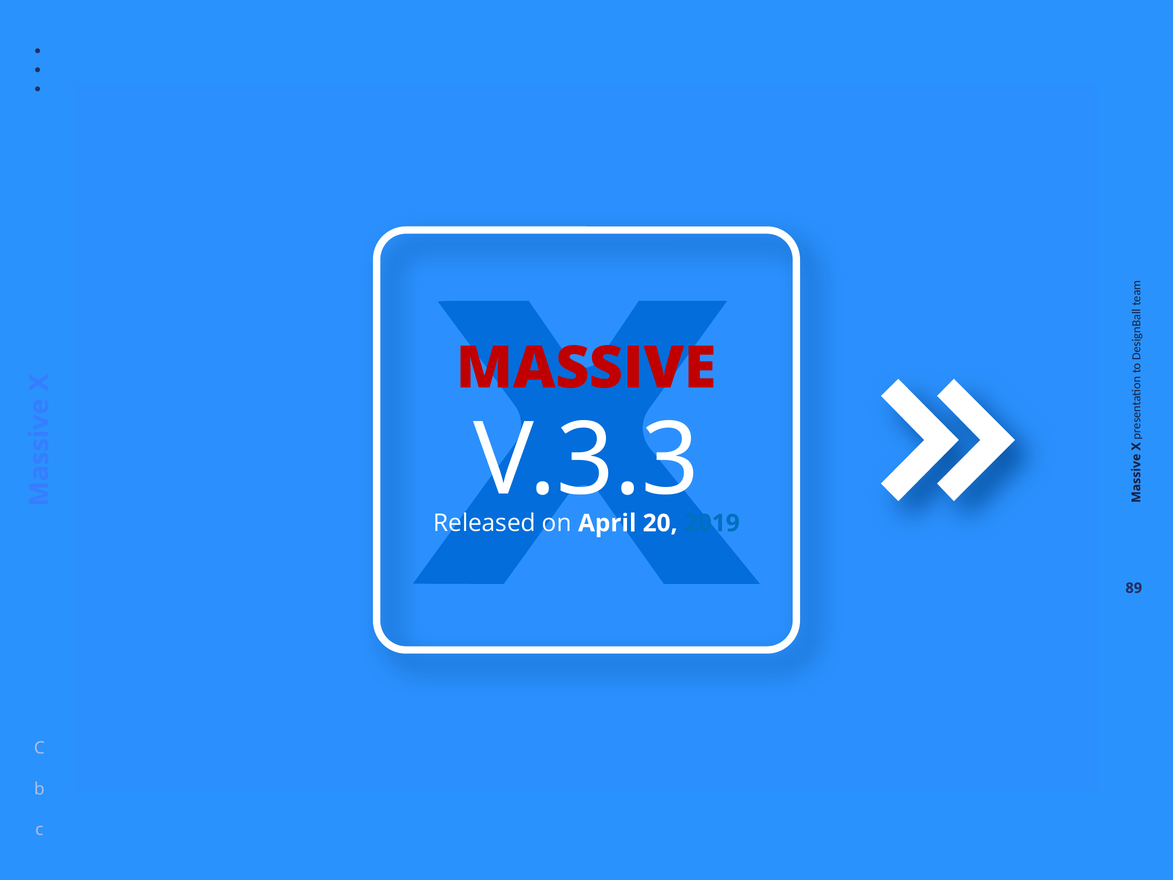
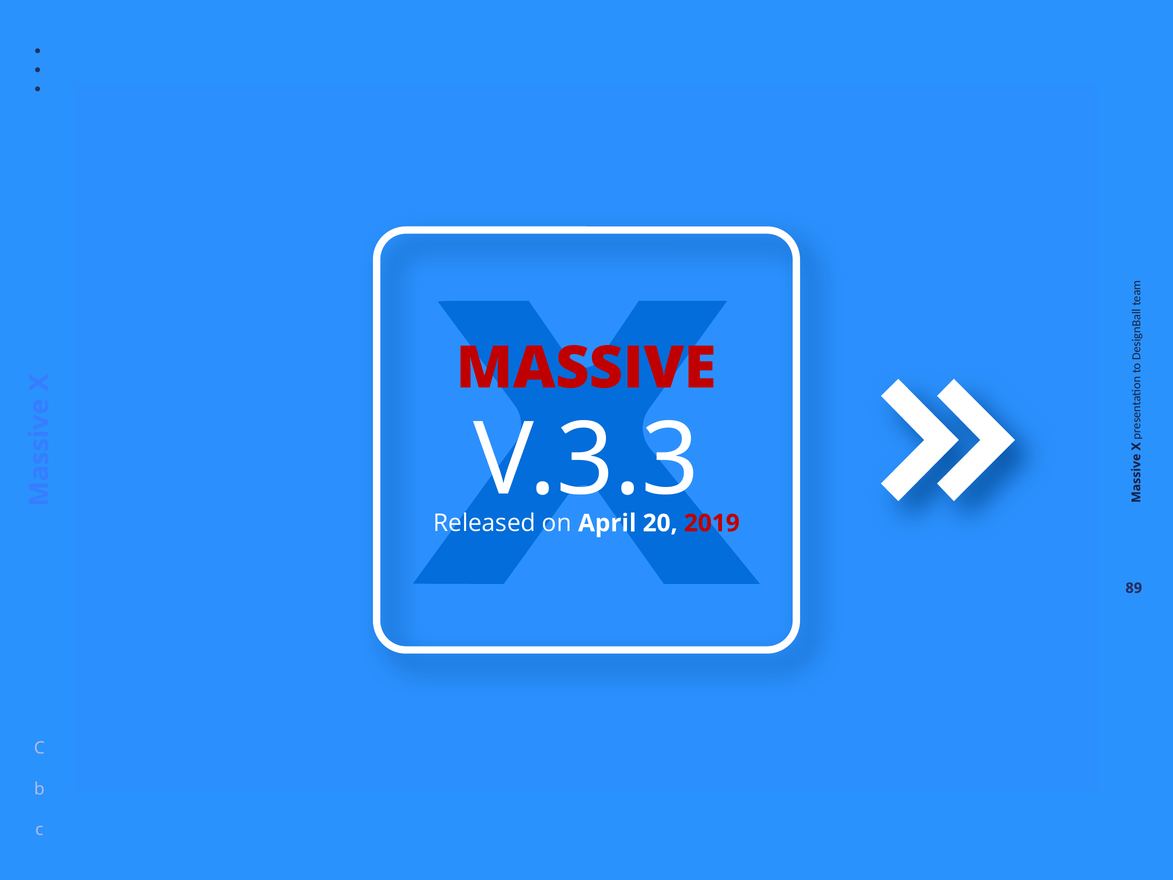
2019 colour: blue -> red (712, 523)
